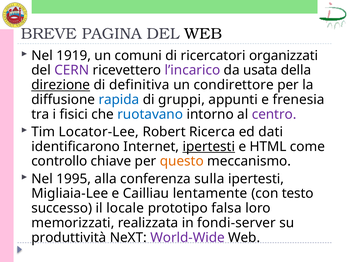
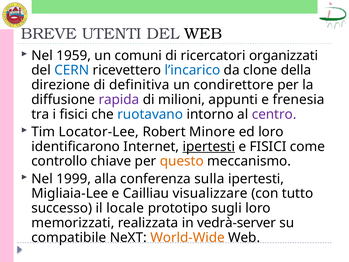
PAGINA: PAGINA -> UTENTI (112, 34)
1919: 1919 -> 1959 (74, 56)
CERN colour: purple -> blue (72, 70)
l’incarico colour: purple -> blue (192, 70)
usata: usata -> clone (260, 70)
direzione underline: present -> none (61, 85)
rapida colour: blue -> purple (119, 100)
gruppi: gruppi -> milioni (182, 100)
Ricerca: Ricerca -> Minore (212, 132)
ed dati: dati -> loro (271, 132)
e HTML: HTML -> FISICI (268, 146)
1995: 1995 -> 1999 (74, 179)
lentamente: lentamente -> visualizzare (210, 193)
testo: testo -> tutto (298, 193)
falsa: falsa -> sugli (227, 208)
fondi-server: fondi-server -> vedrà-server (237, 223)
produttività: produttività -> compatibile (69, 237)
World-Wide colour: purple -> orange (188, 237)
